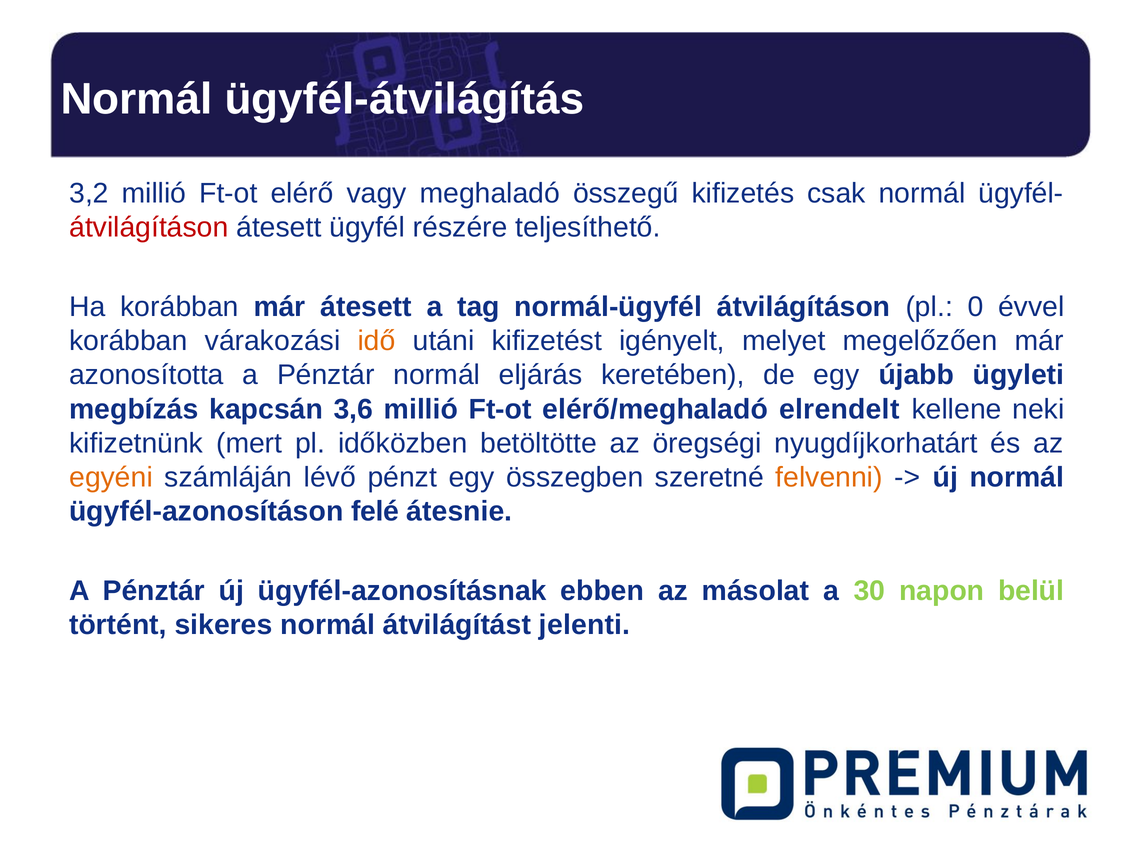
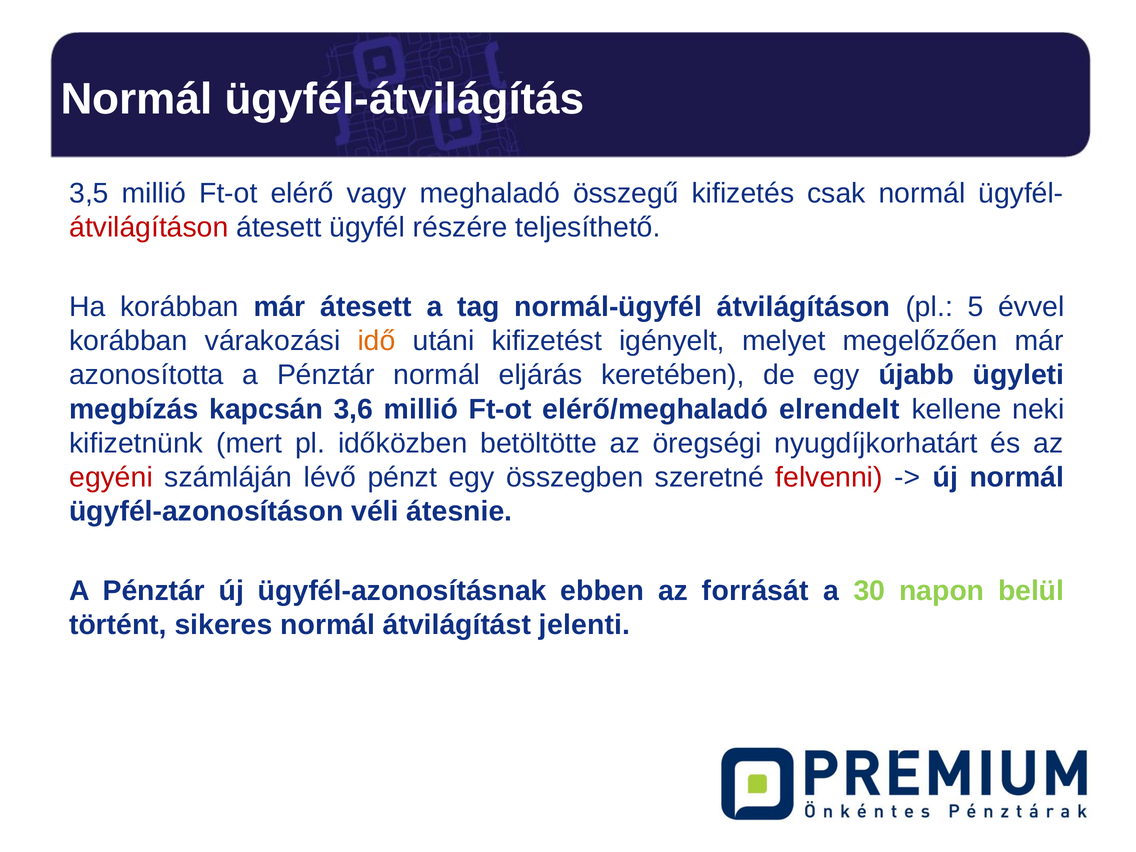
3,2: 3,2 -> 3,5 (89, 193)
0: 0 -> 5 (975, 307)
egyéni colour: orange -> red (111, 477)
felvenni colour: orange -> red (829, 477)
felé: felé -> véli (375, 511)
másolat: másolat -> forrását (755, 591)
